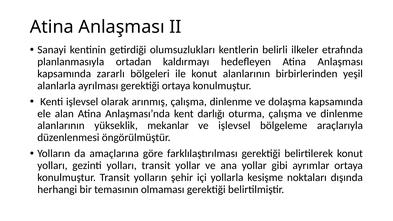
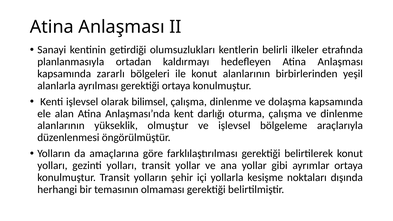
arınmış: arınmış -> bilimsel (150, 102)
mekanlar: mekanlar -> olmuştur (168, 126)
